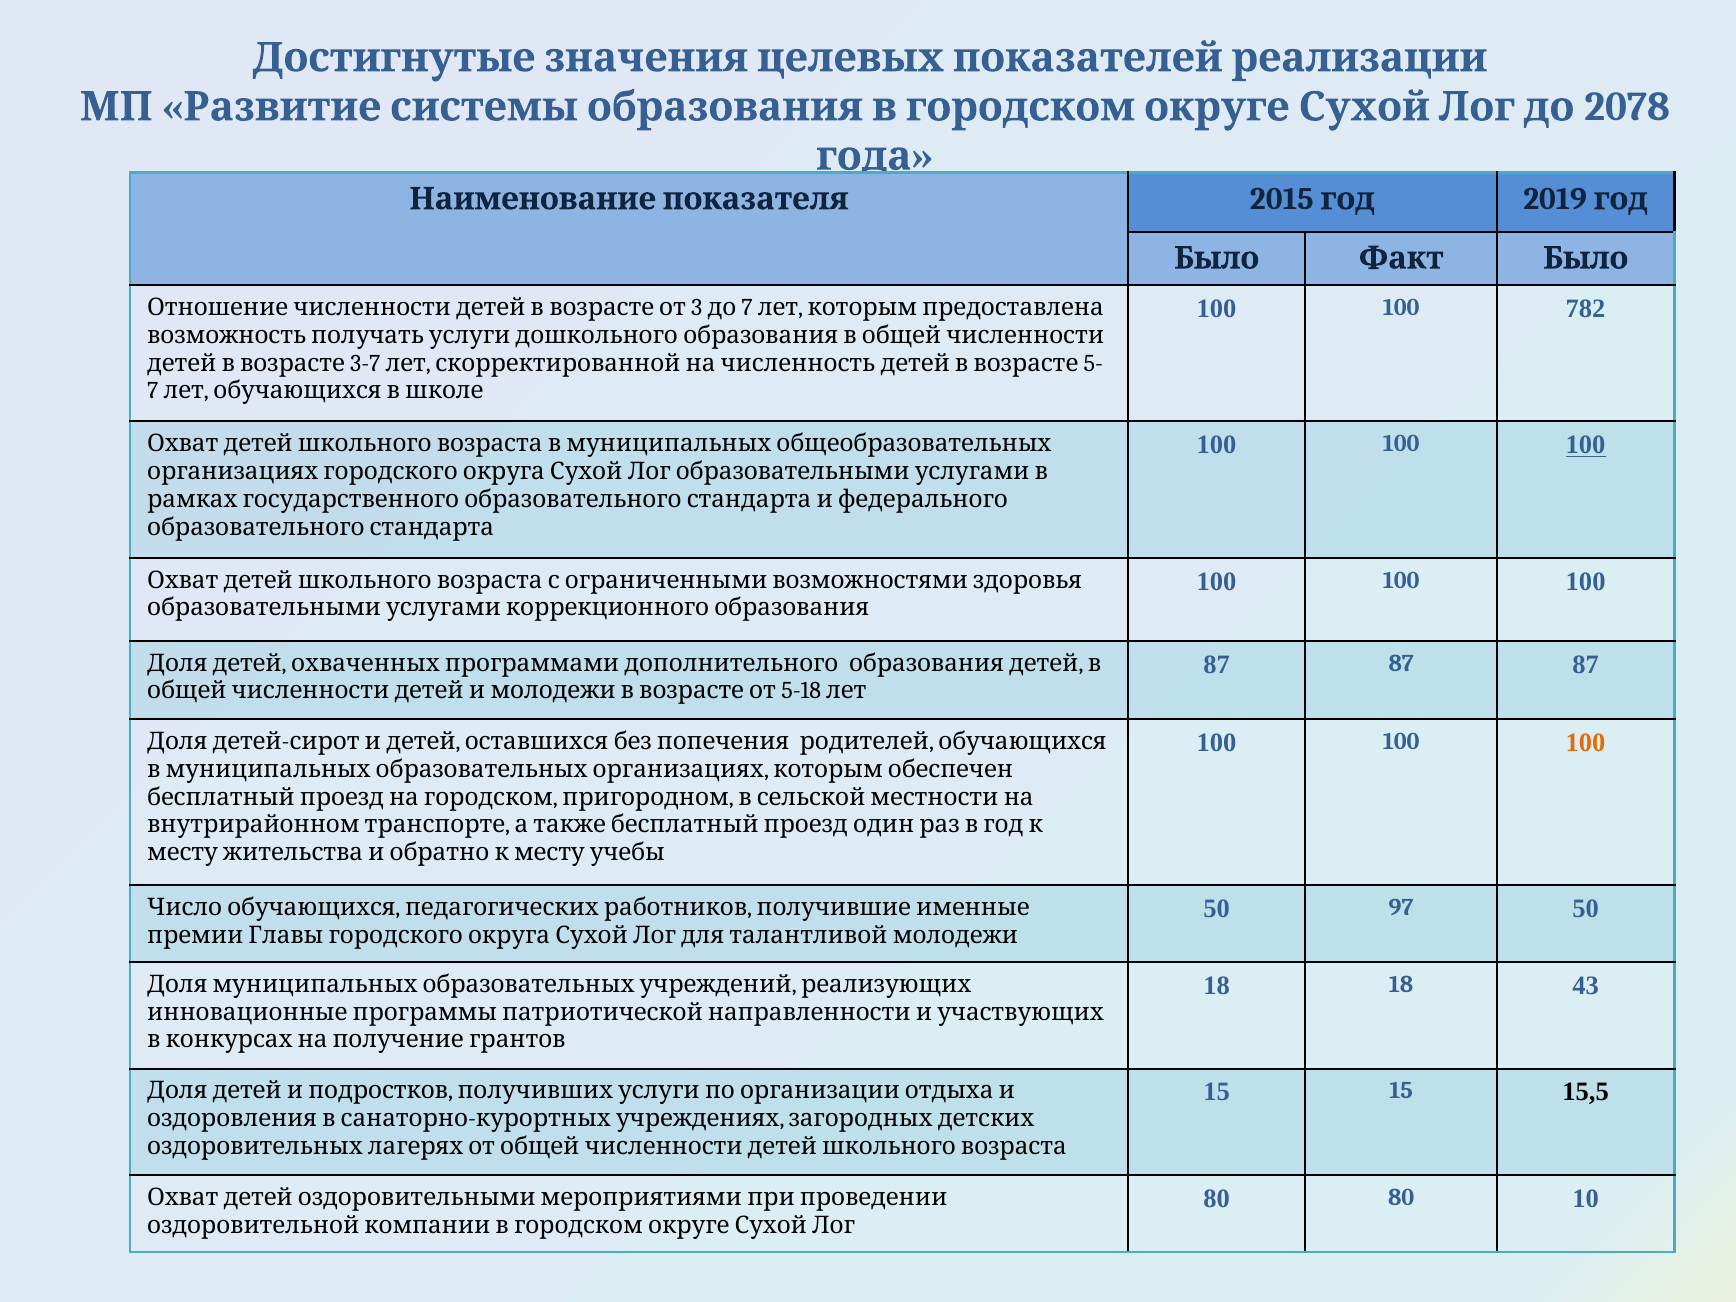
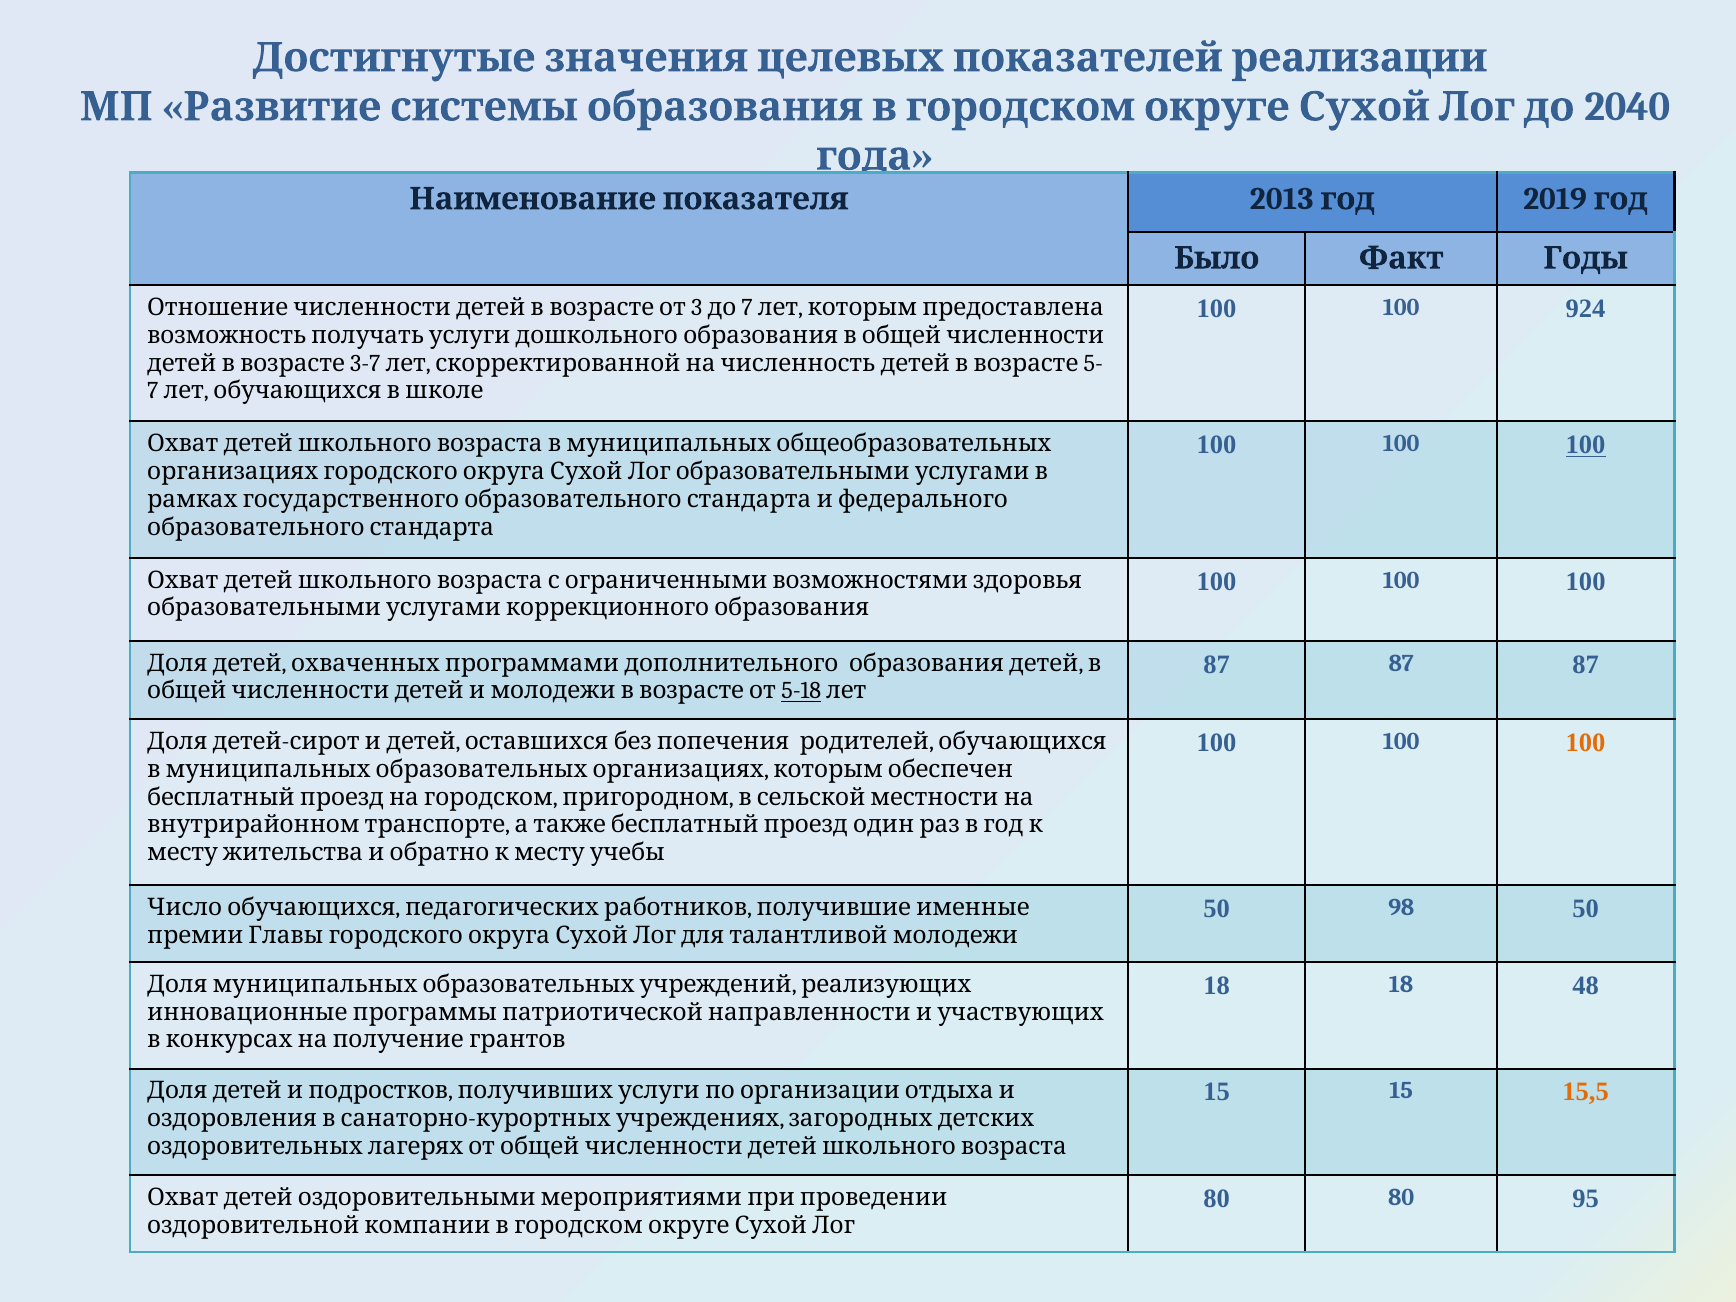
2078: 2078 -> 2040 (1627, 107)
2015: 2015 -> 2013 (1282, 199)
Факт Было: Было -> Годы (1586, 258)
782: 782 -> 924 (1586, 309)
5-18 underline: none -> present (801, 691)
97: 97 -> 98 (1401, 907)
43: 43 -> 48 (1586, 986)
15,5 colour: black -> orange (1586, 1092)
10: 10 -> 95 (1586, 1199)
